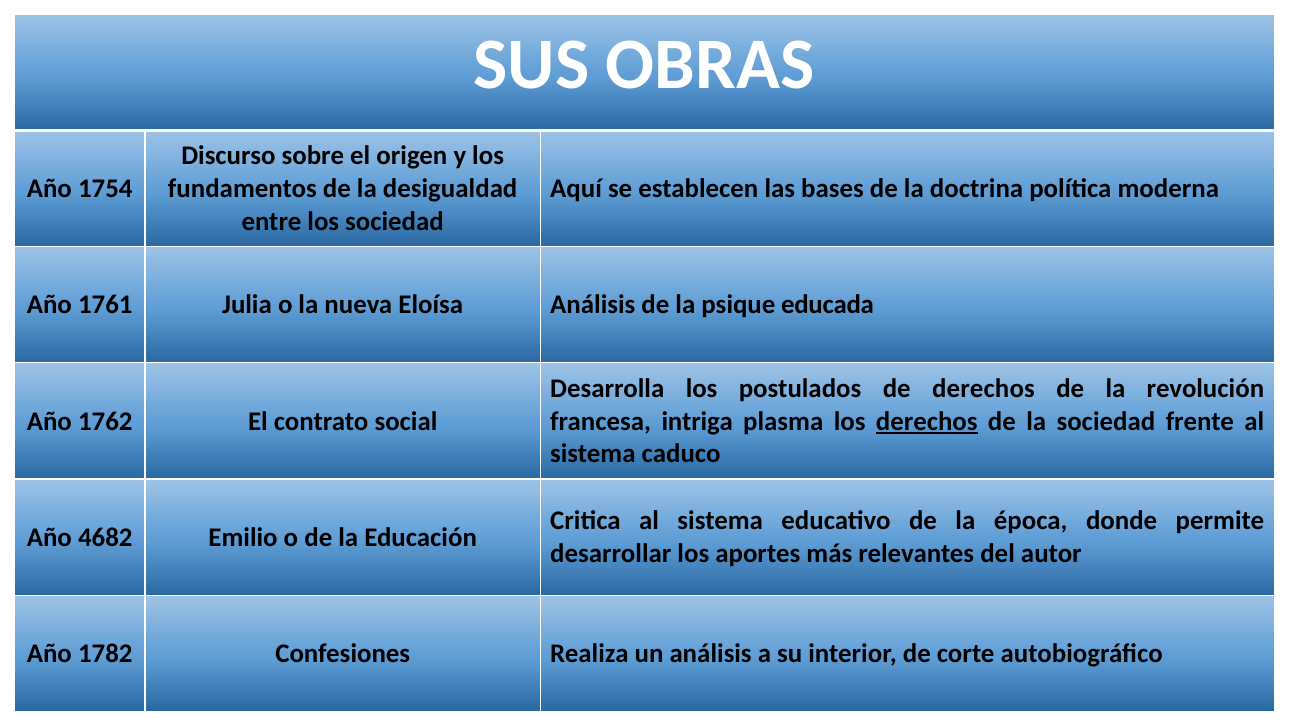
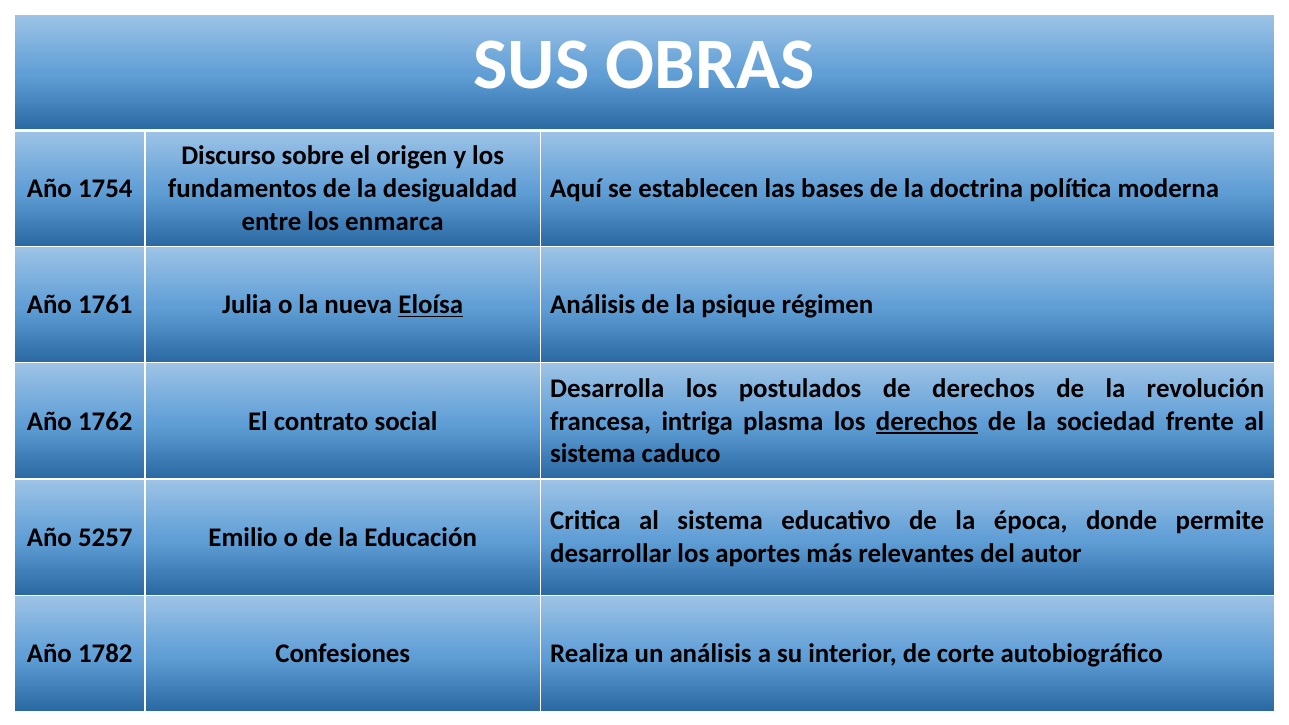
los sociedad: sociedad -> enmarca (394, 222)
Eloísa underline: none -> present (431, 305)
educada: educada -> régimen (827, 305)
4682: 4682 -> 5257 (105, 537)
